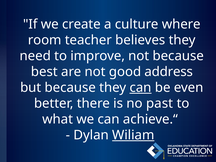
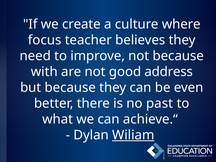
room: room -> focus (45, 40)
best: best -> with (44, 72)
can underline: present -> none (141, 88)
